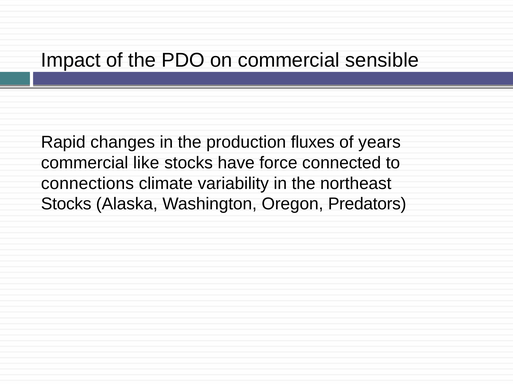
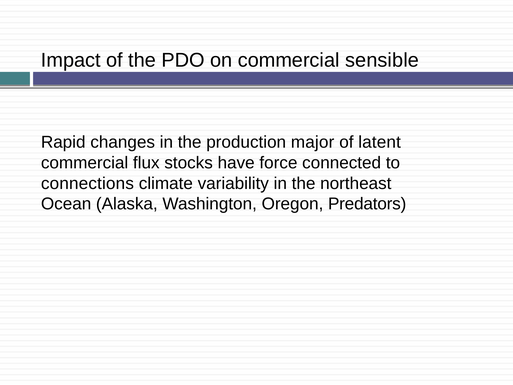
fluxes: fluxes -> major (313, 142)
years: years -> latent (380, 142)
like: like -> flux (146, 163)
Stocks: Stocks -> Ocean (66, 204)
